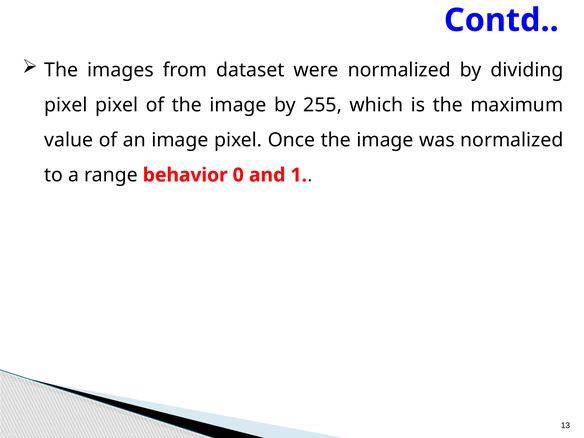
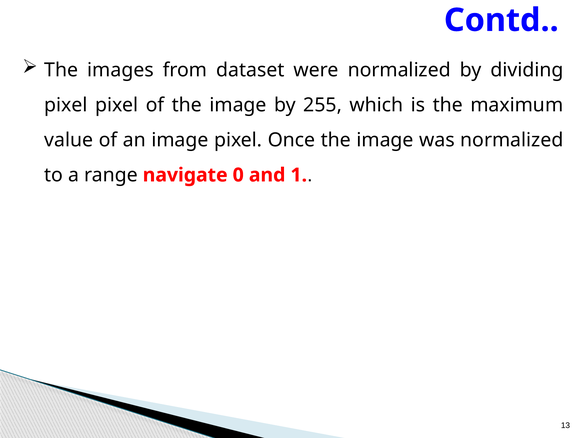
behavior: behavior -> navigate (185, 175)
